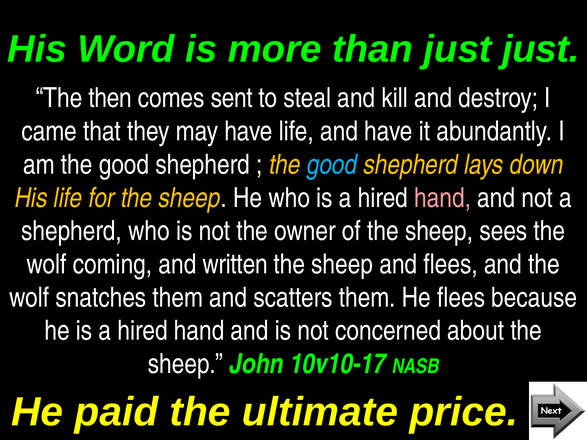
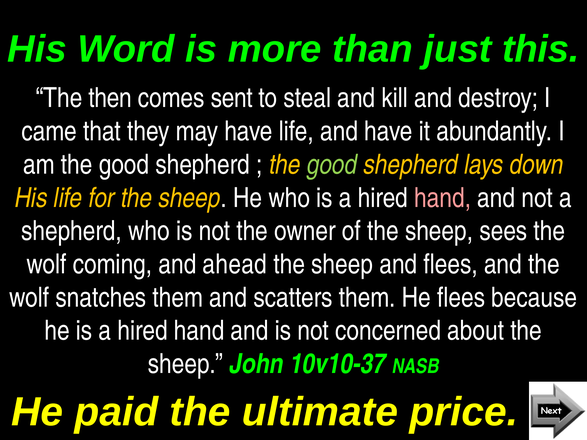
just just: just -> this (541, 49)
good colour: light blue -> light green (332, 165)
written: written -> ahead (235, 265)
10v10-17: 10v10-17 -> 10v10-37 (338, 364)
